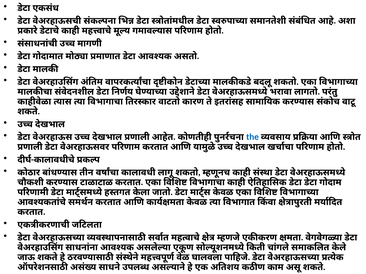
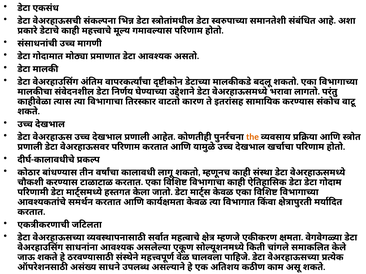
the colour: blue -> orange (253, 137)
